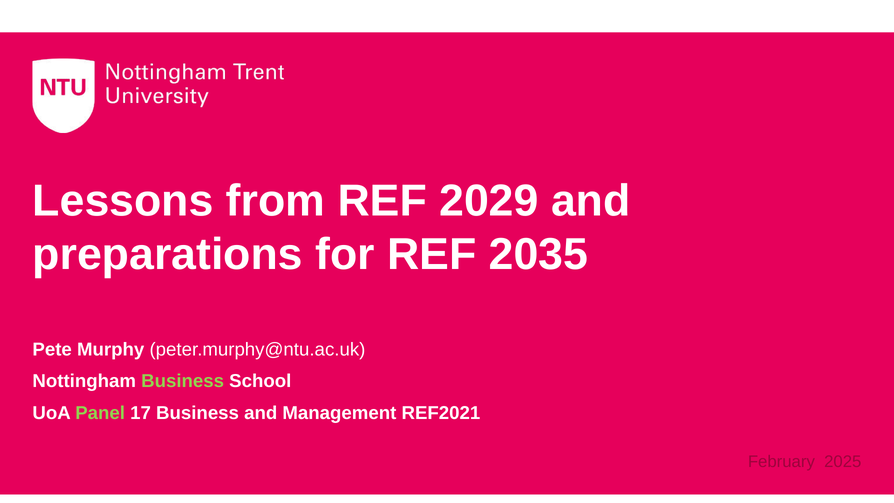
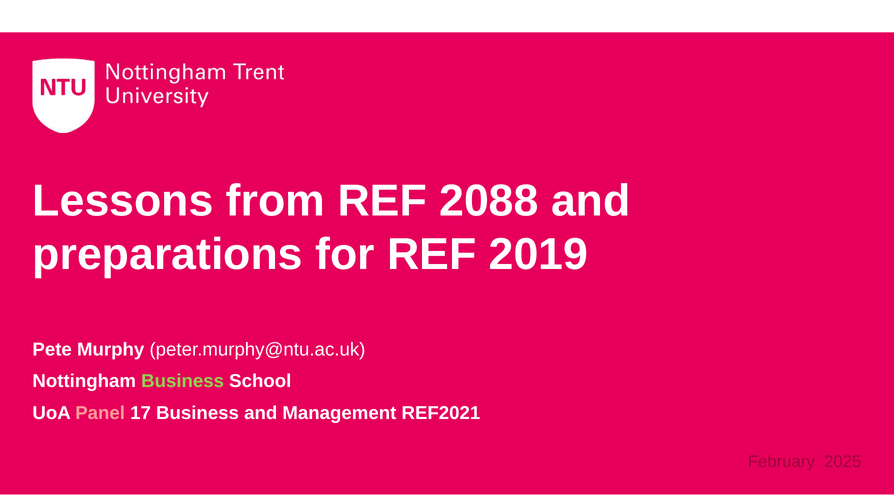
2029: 2029 -> 2088 (489, 201)
2035: 2035 -> 2019 (538, 254)
Panel colour: light green -> pink (100, 413)
